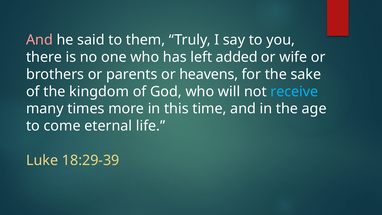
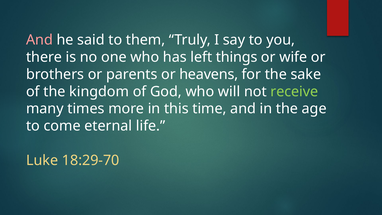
added: added -> things (237, 57)
receive colour: light blue -> light green (294, 92)
18:29-39: 18:29-39 -> 18:29-70 (91, 160)
